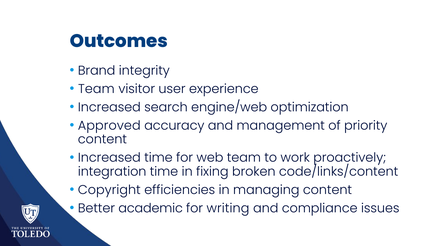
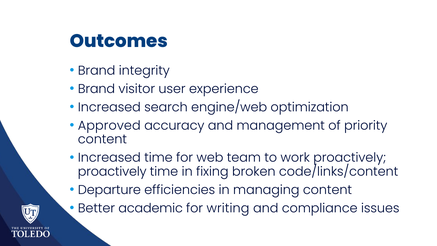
Team: Team -> Brand (96, 89)
integration: integration -> proactively (112, 171)
Copyright: Copyright -> Departure (109, 190)
